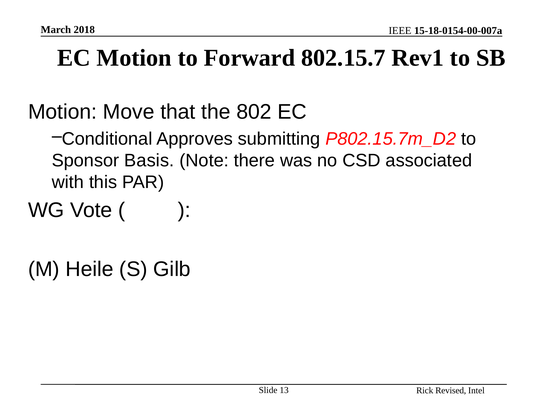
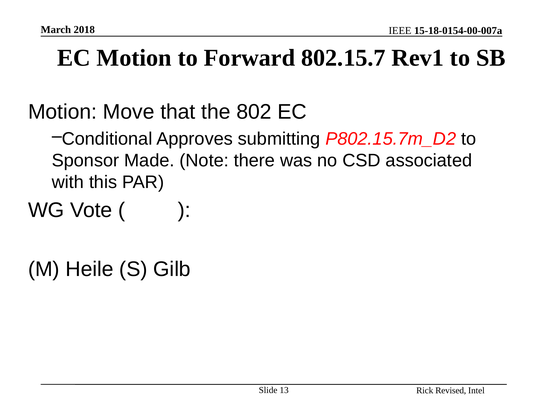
Basis: Basis -> Made (149, 161)
